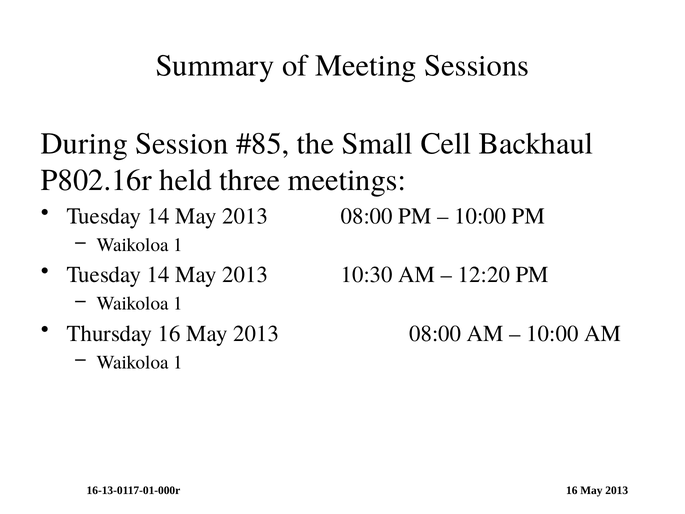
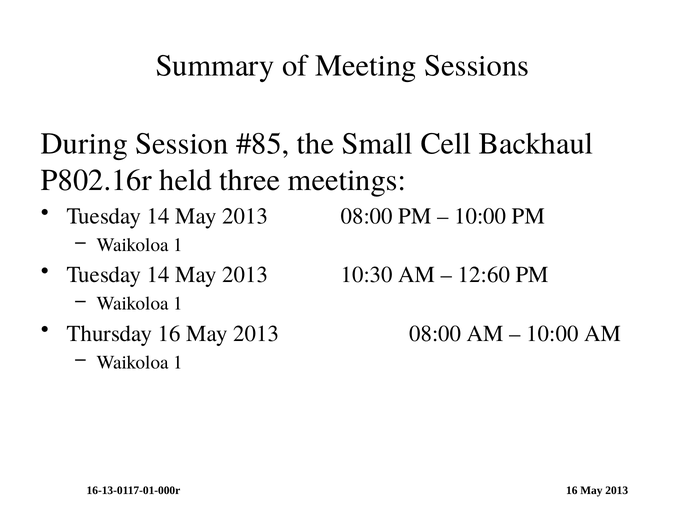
12:20: 12:20 -> 12:60 (484, 275)
